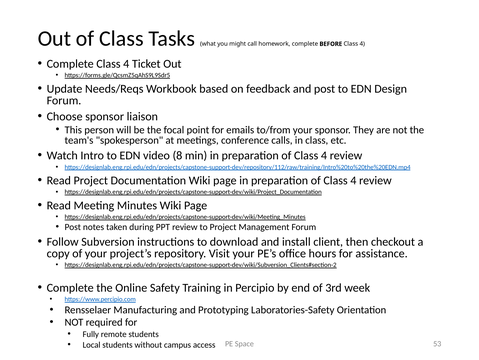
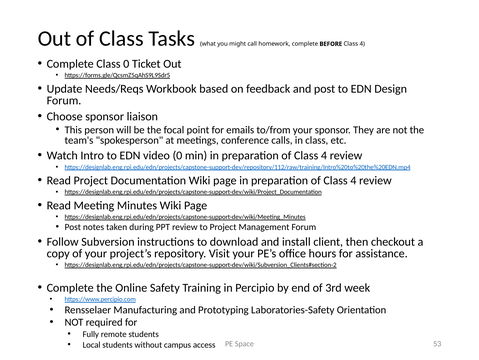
Complete Class 4: 4 -> 0 (126, 64)
video 8: 8 -> 0 (177, 155)
